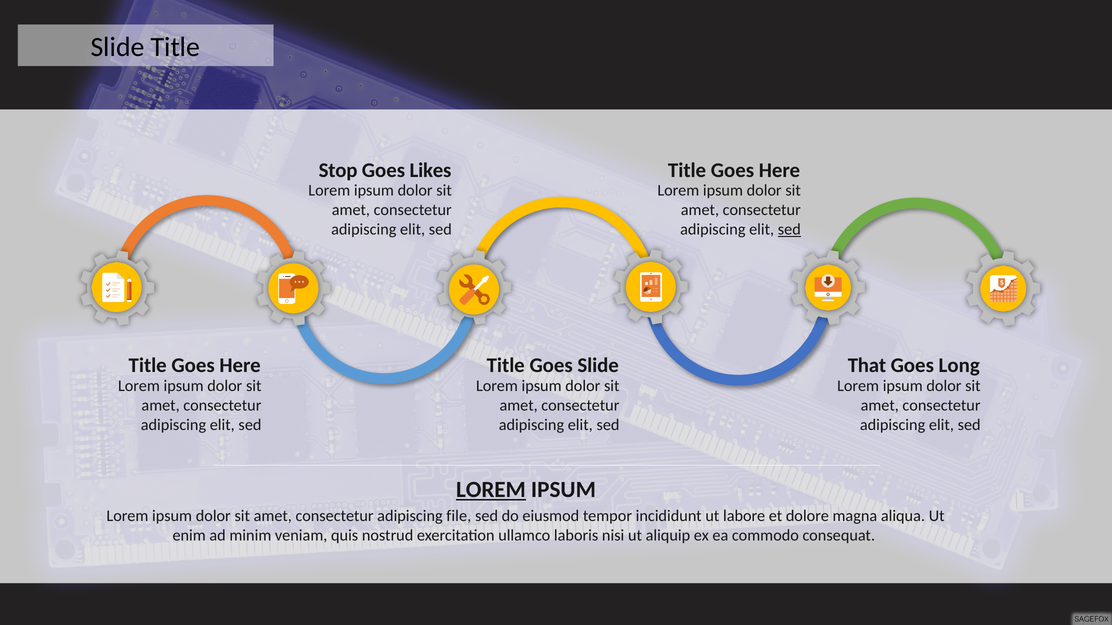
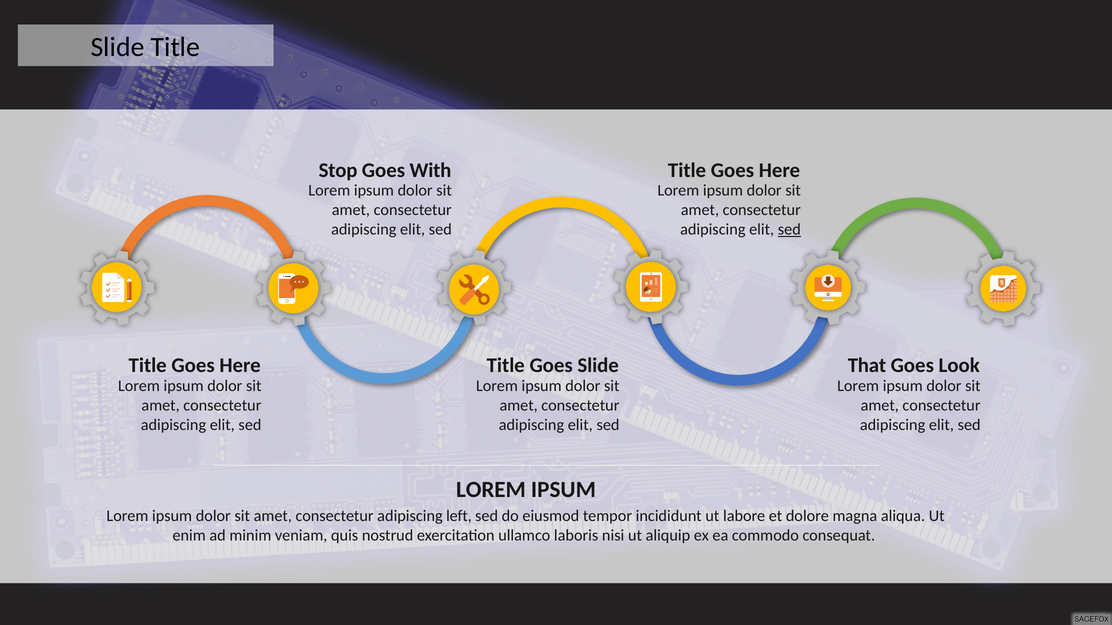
Likes: Likes -> With (430, 170)
Long: Long -> Look (959, 366)
LOREM underline: present -> none (491, 490)
file: file -> left (459, 516)
